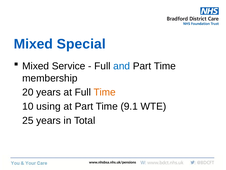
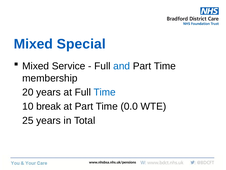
Time colour: orange -> blue (105, 92)
using: using -> break (49, 106)
9.1: 9.1 -> 0.0 (129, 106)
